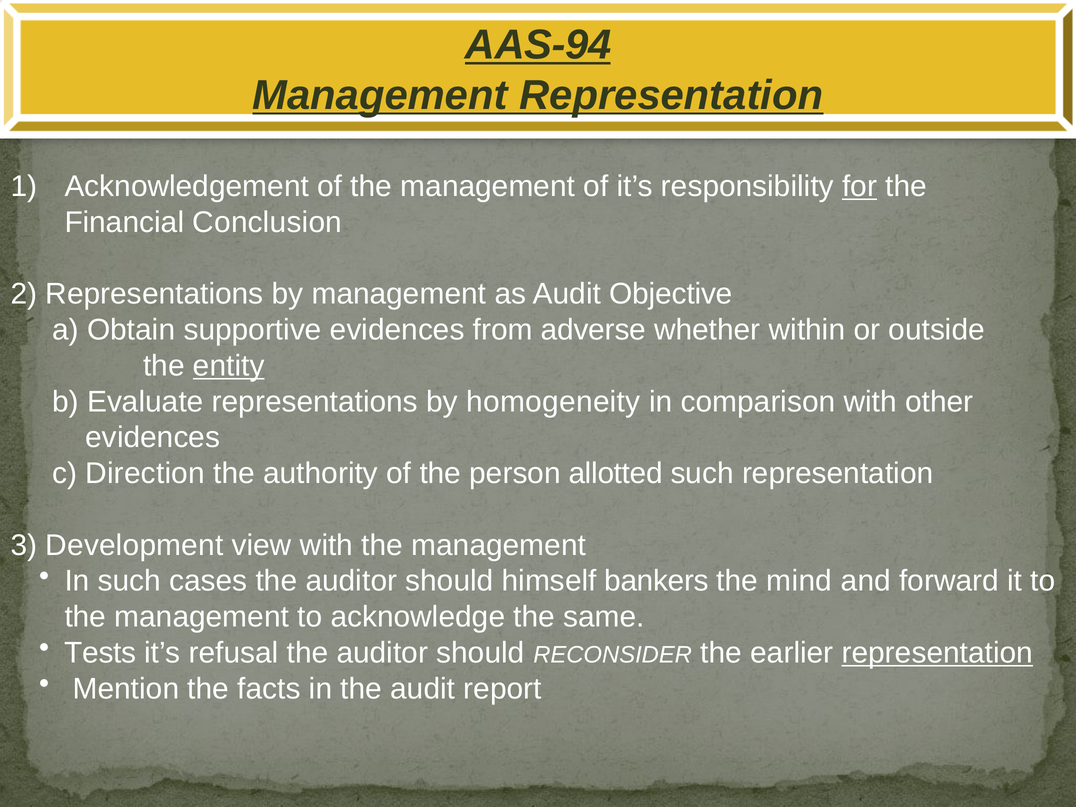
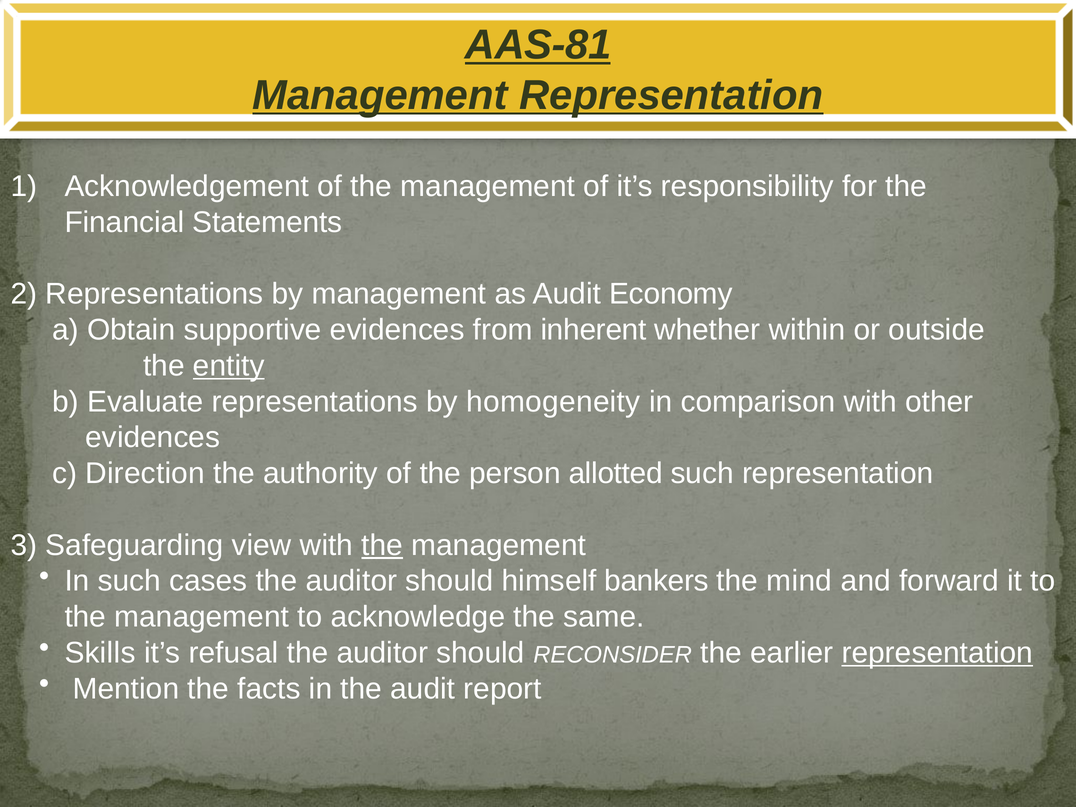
AAS-94: AAS-94 -> AAS-81 (538, 45)
for underline: present -> none (860, 186)
Conclusion: Conclusion -> Statements (267, 222)
Objective: Objective -> Economy (671, 294)
adverse: adverse -> inherent (593, 330)
Development: Development -> Safeguarding (134, 545)
the underline: none -> present (382, 545)
Tests: Tests -> Skills (100, 653)
